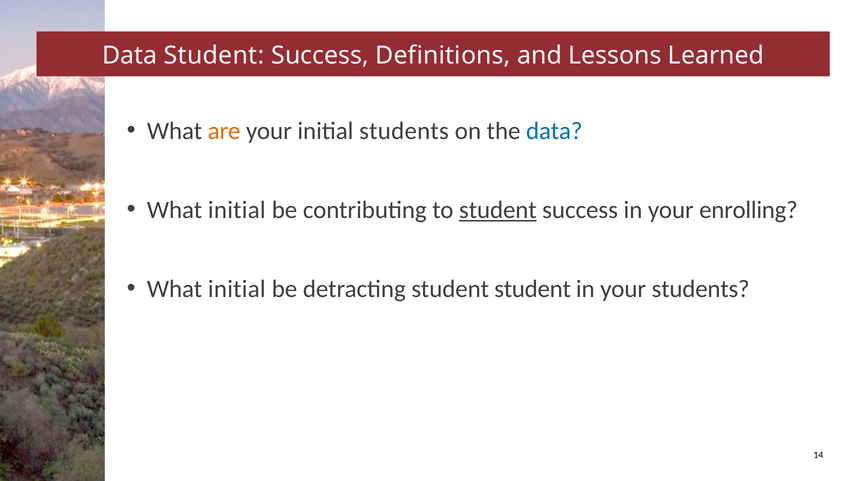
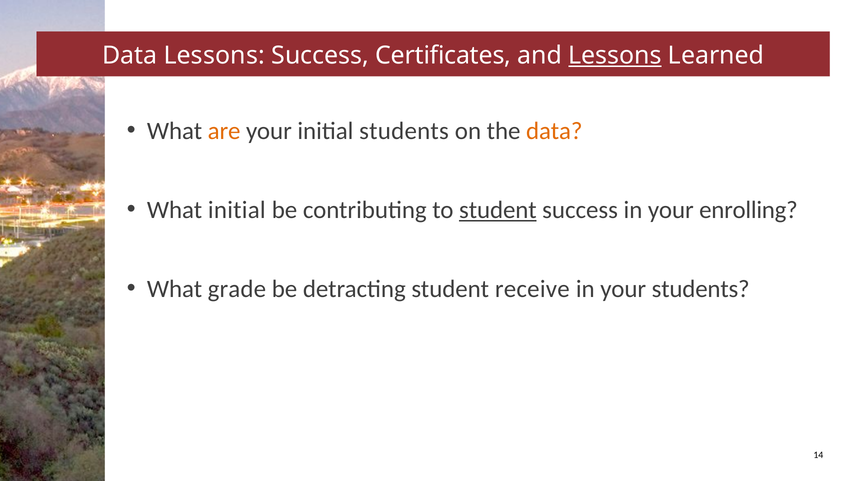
Data Student: Student -> Lessons (214, 56)
Definitions: Definitions -> Certificates (443, 56)
Lessons underline: none -> present (615, 56)
data colour: blue -> orange (554, 131)
initial: initial -> grade (237, 289)
student student: student -> receive (532, 289)
